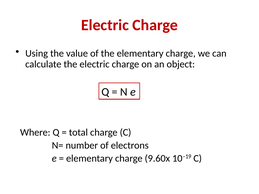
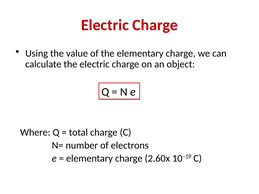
9.60x: 9.60x -> 2.60x (157, 159)
